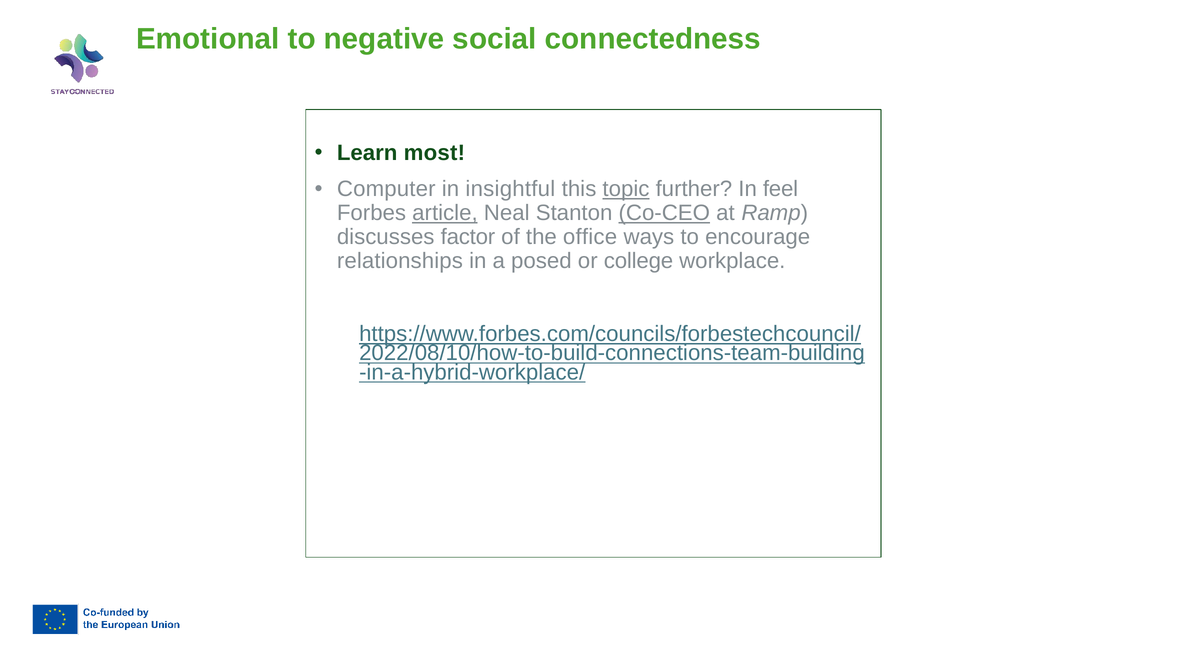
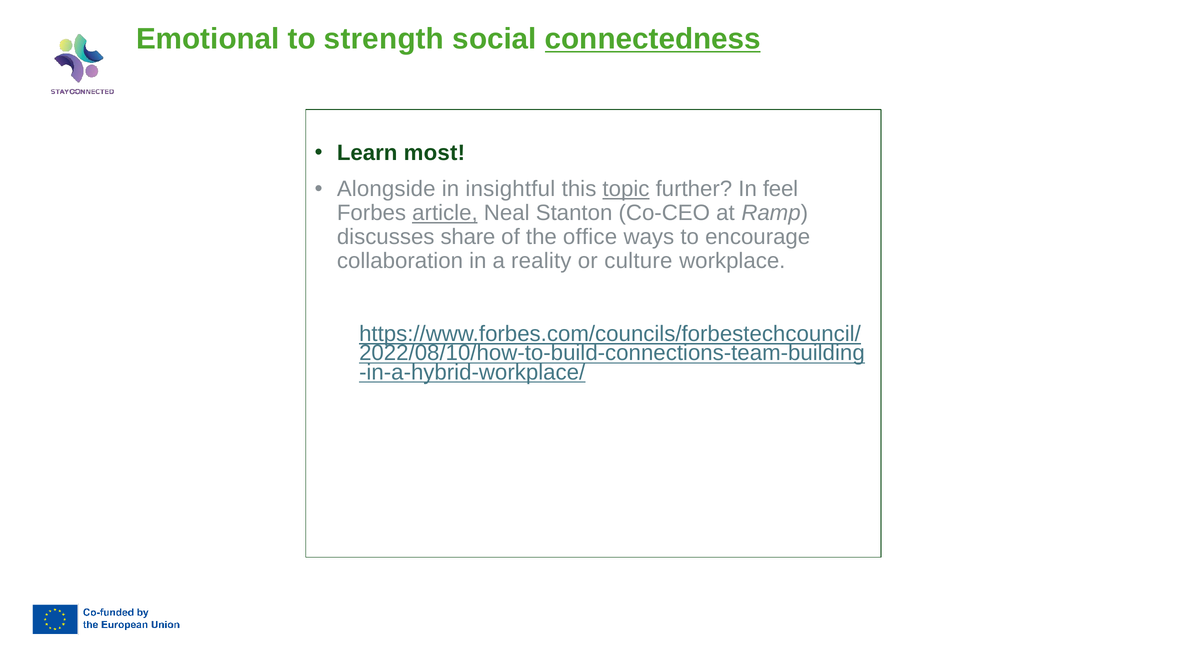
negative: negative -> strength (384, 39)
connectedness underline: none -> present (653, 39)
Computer: Computer -> Alongside (386, 189)
Co-CEO underline: present -> none (664, 213)
factor: factor -> share (468, 237)
relationships: relationships -> collaboration (400, 261)
posed: posed -> reality (541, 261)
college: college -> culture (638, 261)
